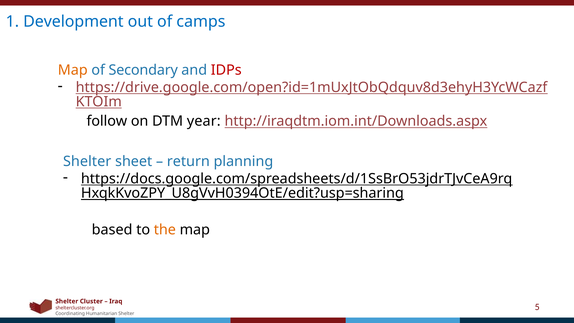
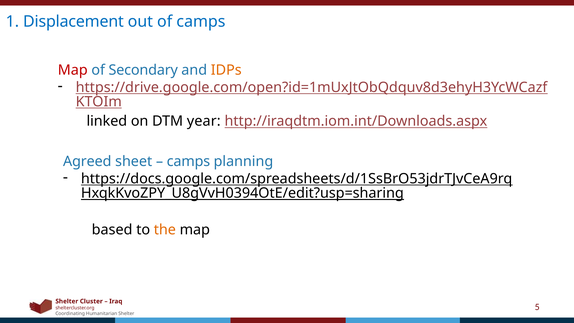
Development: Development -> Displacement (73, 22)
Map colour: orange -> red (73, 70)
IDPs colour: red -> orange (226, 70)
follow: follow -> linked (107, 121)
Shelter: Shelter -> Agreed (87, 161)
return: return -> camps (188, 161)
